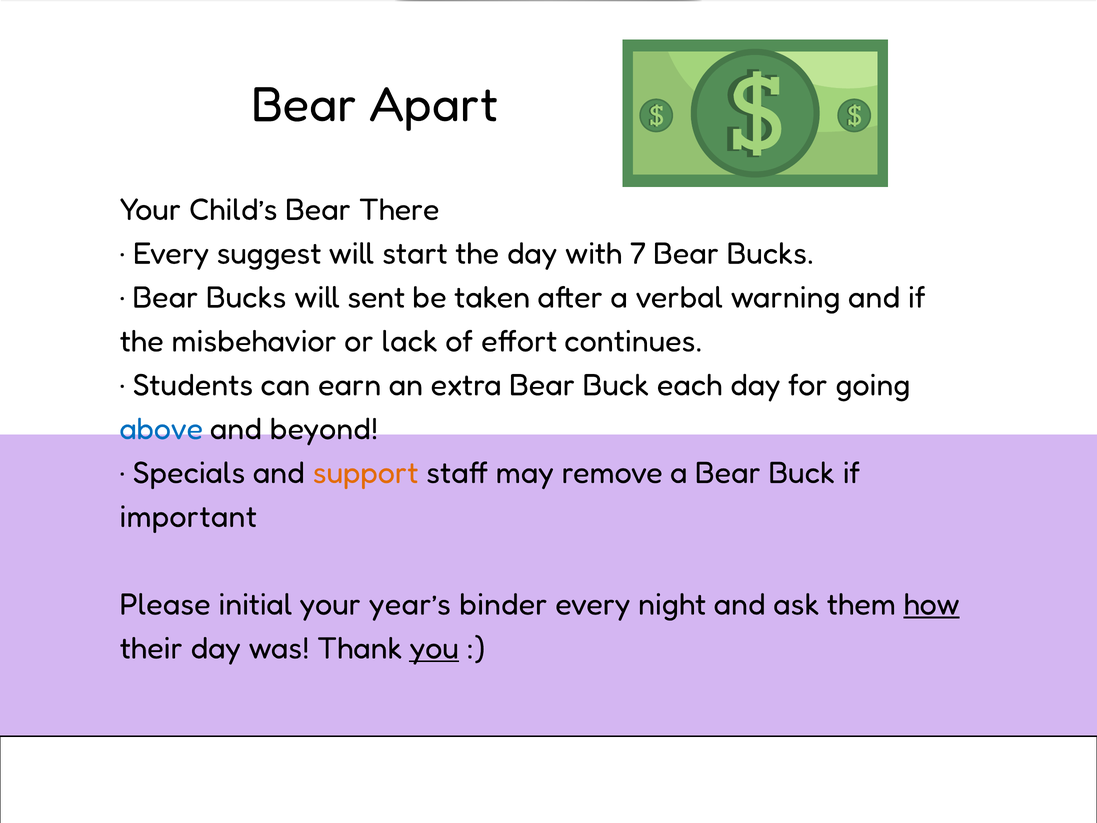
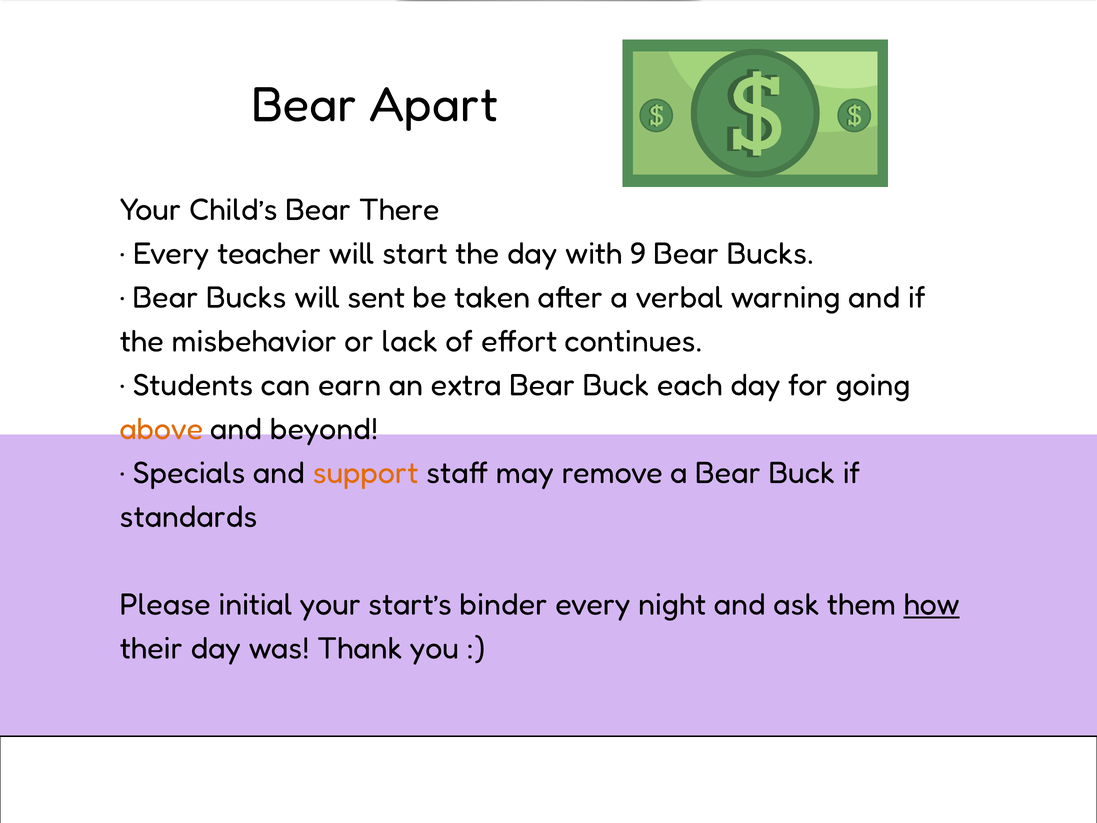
suggest: suggest -> teacher (269, 253)
7: 7 -> 9 (638, 253)
above colour: blue -> orange (161, 429)
important: important -> standards (188, 516)
year’s: year’s -> start’s (410, 604)
you underline: present -> none (434, 648)
